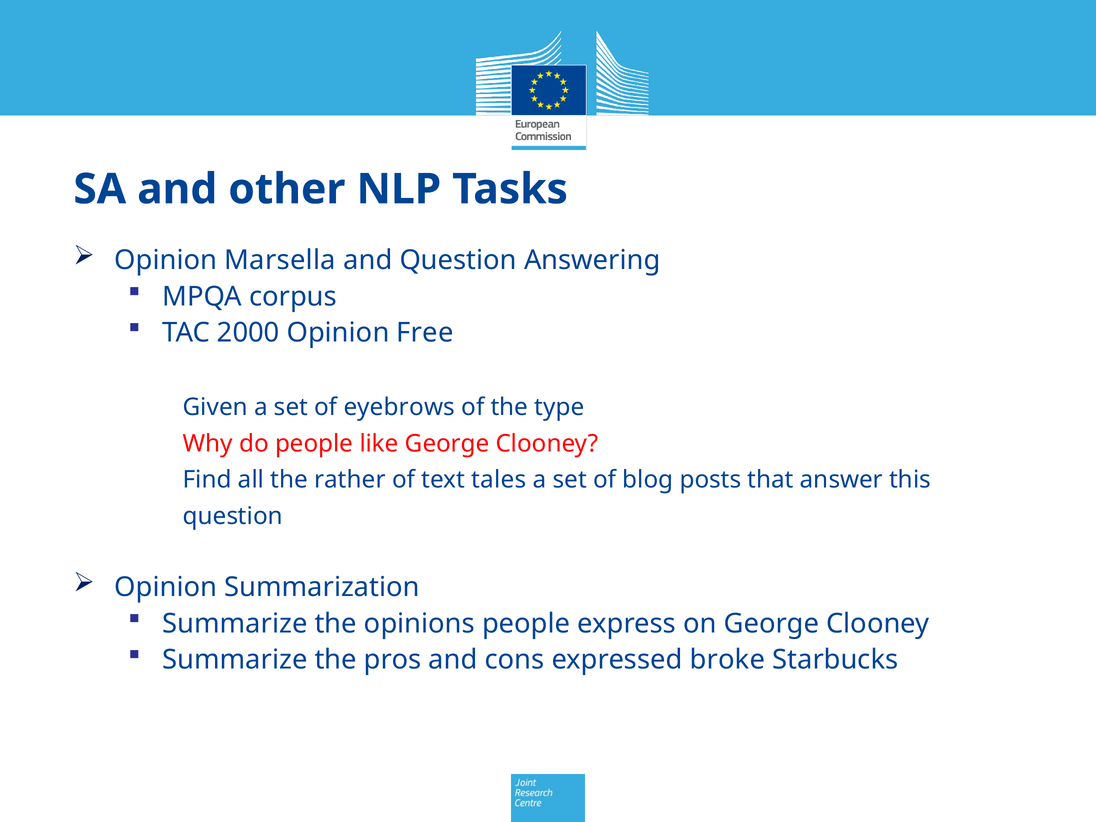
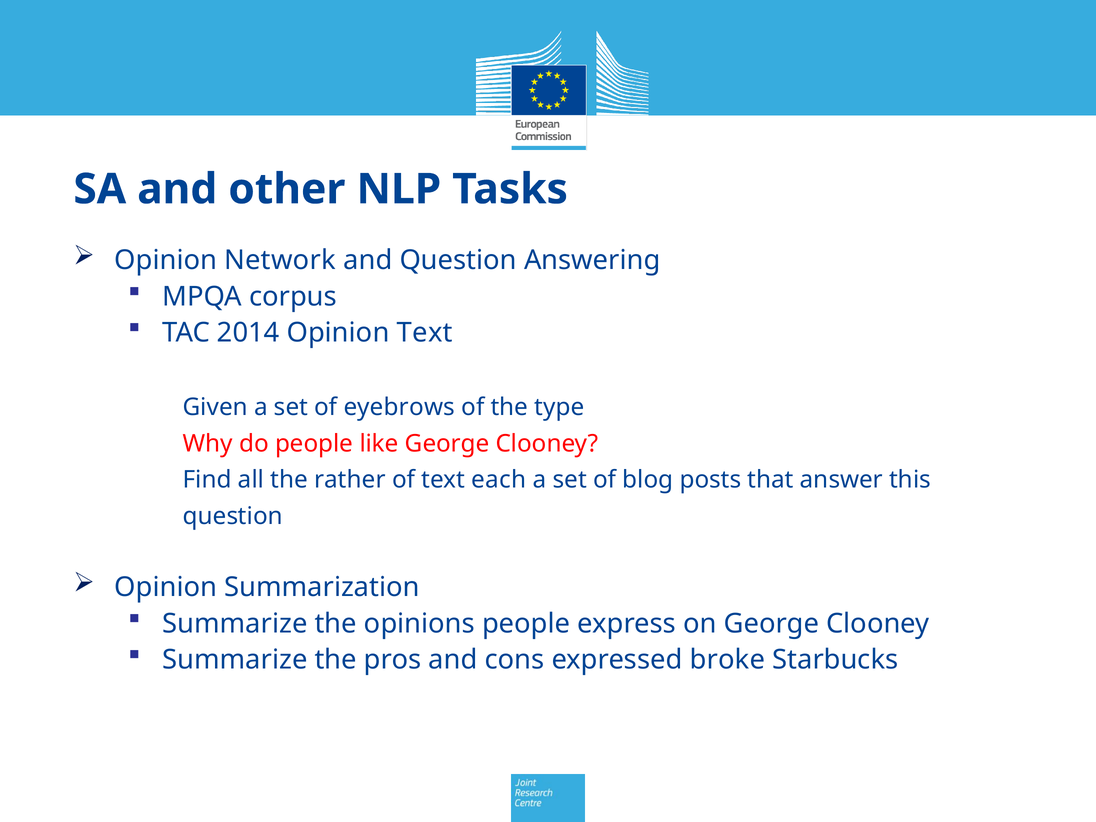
Marsella: Marsella -> Network (280, 260)
2000: 2000 -> 2014 (248, 333)
Opinion Free: Free -> Text (425, 333)
tales: tales -> each (499, 480)
